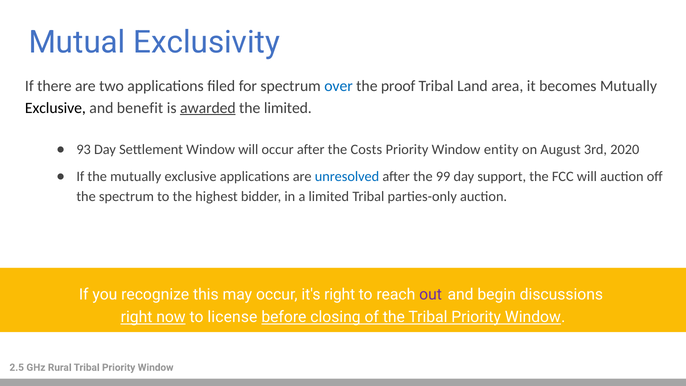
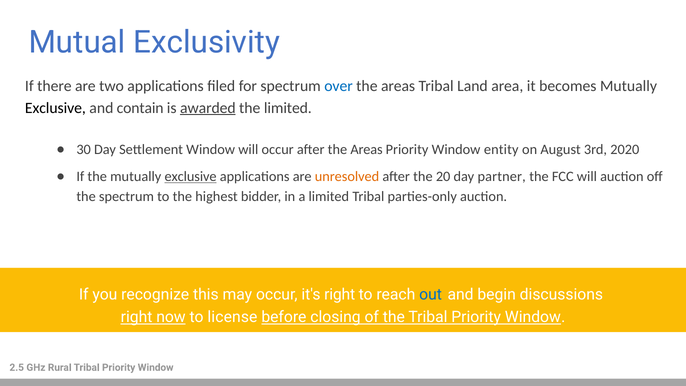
proof: proof -> areas (398, 86)
benefit: benefit -> contain (140, 108)
93: 93 -> 30 (84, 150)
after the Costs: Costs -> Areas (366, 150)
exclusive underline: none -> present (191, 177)
unresolved colour: blue -> orange (347, 177)
99: 99 -> 20 (443, 177)
support: support -> partner (502, 177)
out colour: purple -> blue (431, 294)
